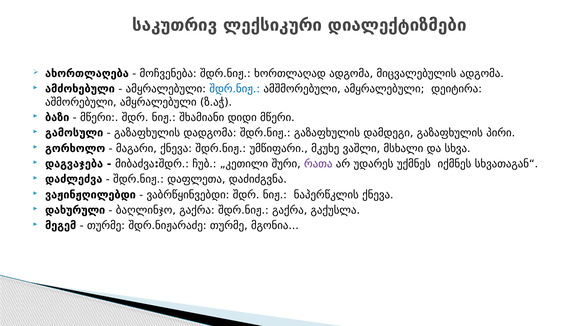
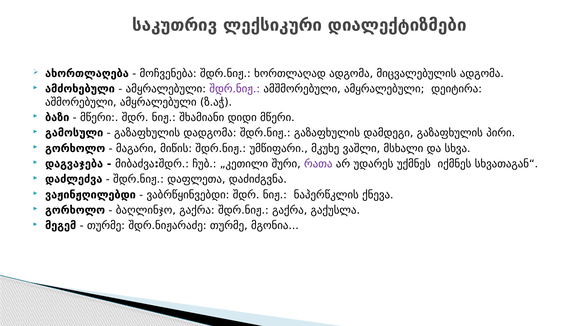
შდრ.ნიჟ colour: blue -> purple (235, 89)
მაგარი ქნევა: ქნევა -> მიწის (176, 149)
დახურული: დახურული -> გორხოლო (75, 210)
